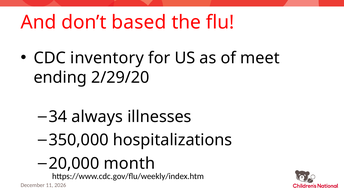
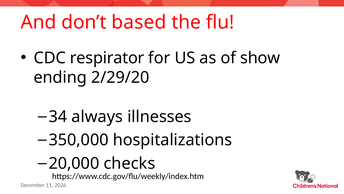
inventory: inventory -> respirator (107, 58)
meet: meet -> show (260, 58)
month: month -> checks (129, 163)
